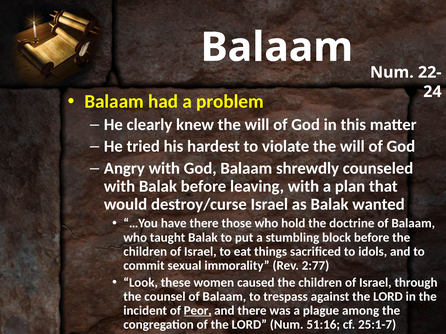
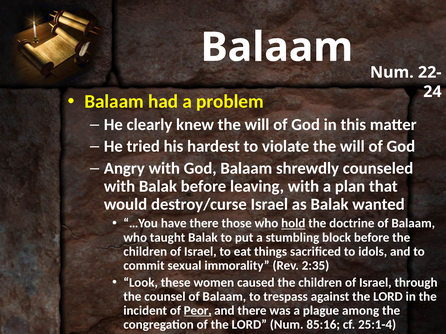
hold underline: none -> present (293, 224)
2:77: 2:77 -> 2:35 (316, 266)
51:16: 51:16 -> 85:16 (323, 325)
25:1-7: 25:1-7 -> 25:1-4 (377, 325)
